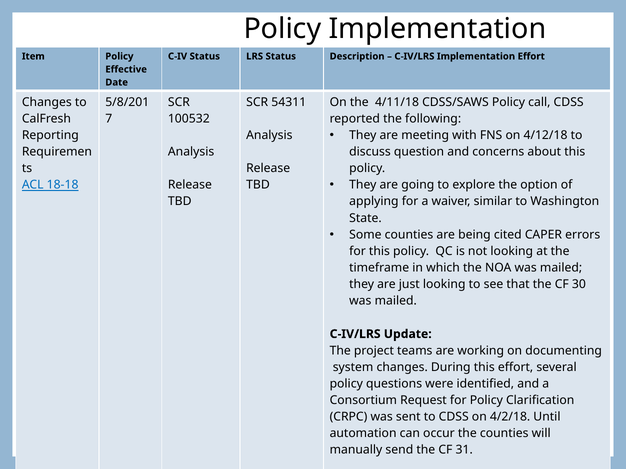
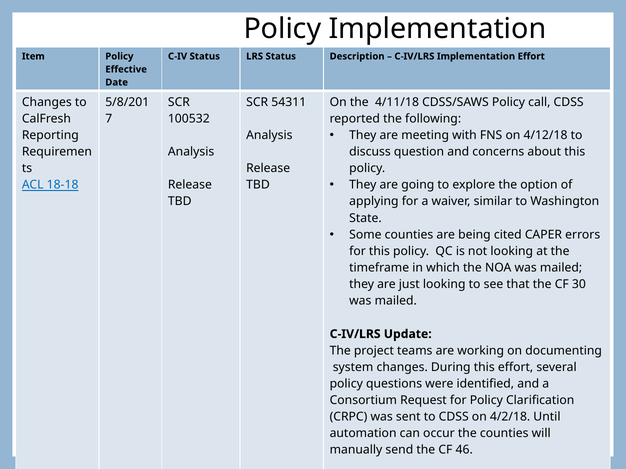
31: 31 -> 46 (464, 450)
